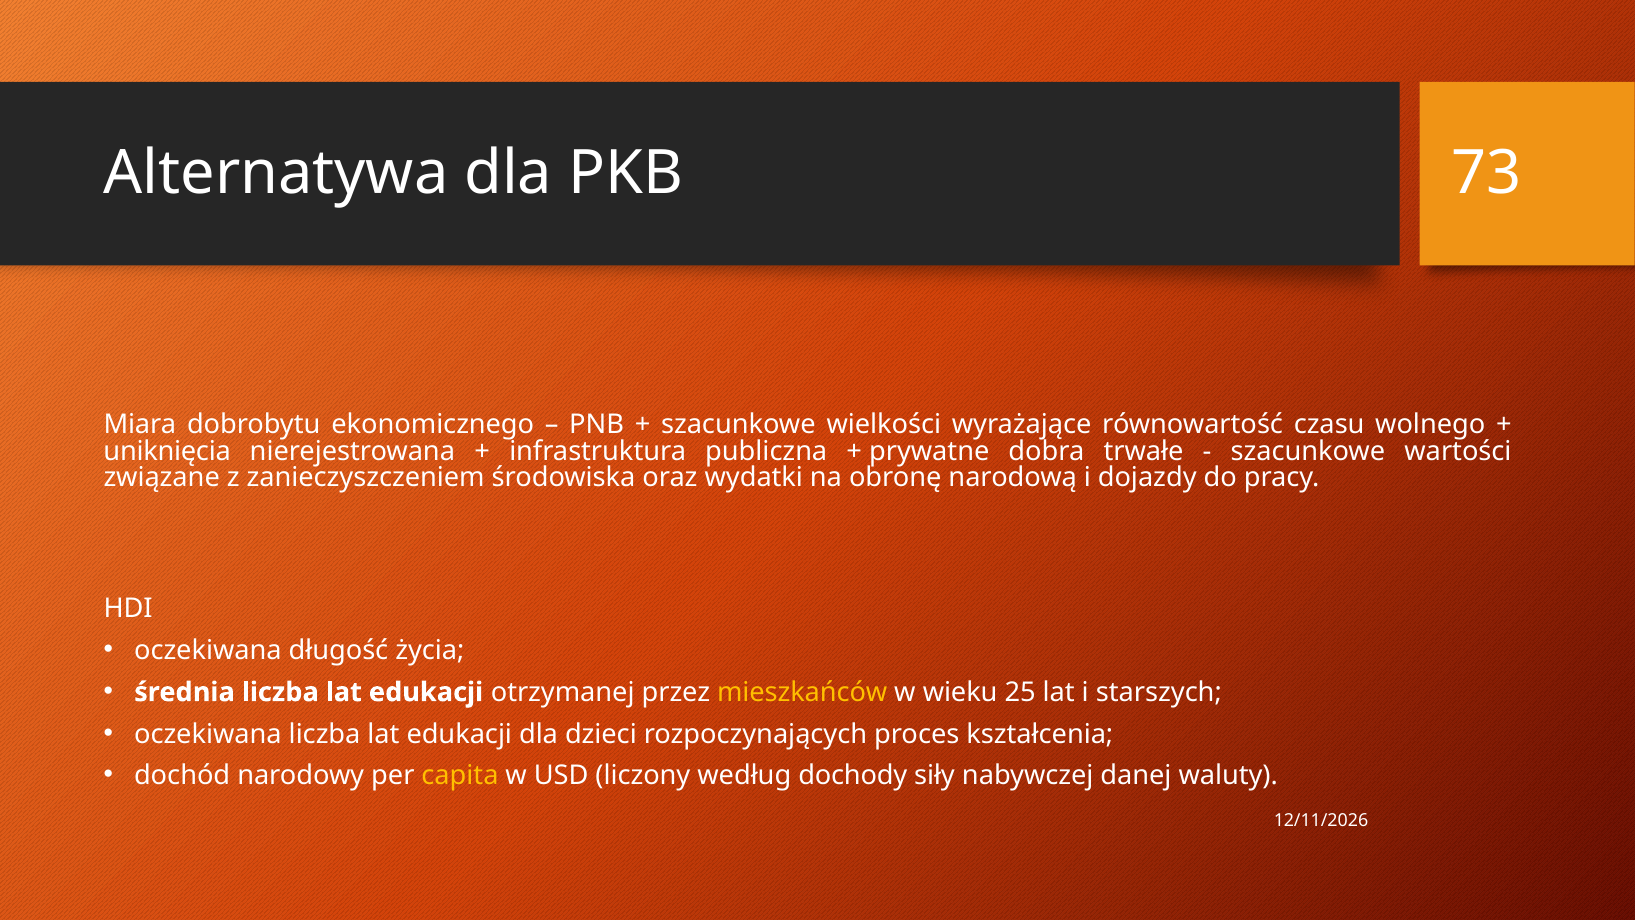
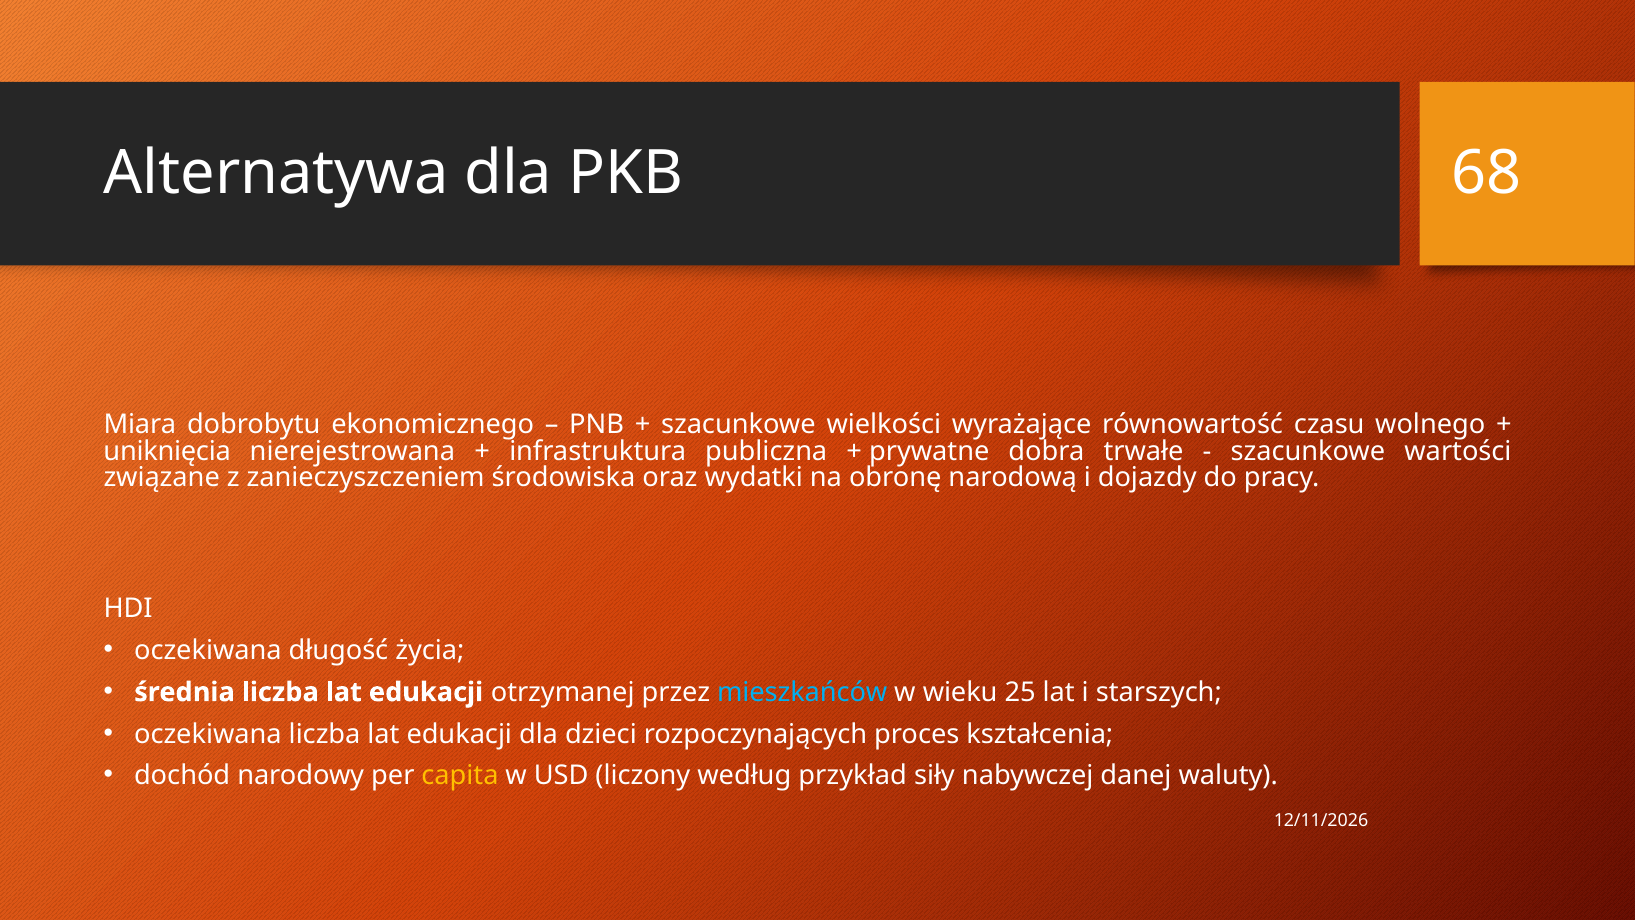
73: 73 -> 68 (1486, 173)
mieszkańców colour: yellow -> light blue (802, 692)
dochody: dochody -> przykład (853, 776)
